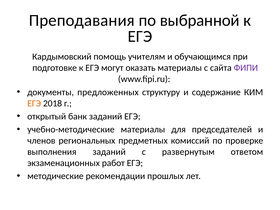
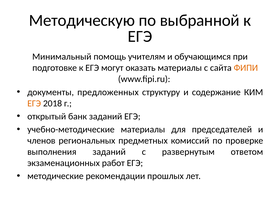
Преподавания: Преподавания -> Методическую (82, 20)
Кардымовский: Кардымовский -> Минимальный (62, 57)
ФИПИ colour: purple -> orange (246, 68)
